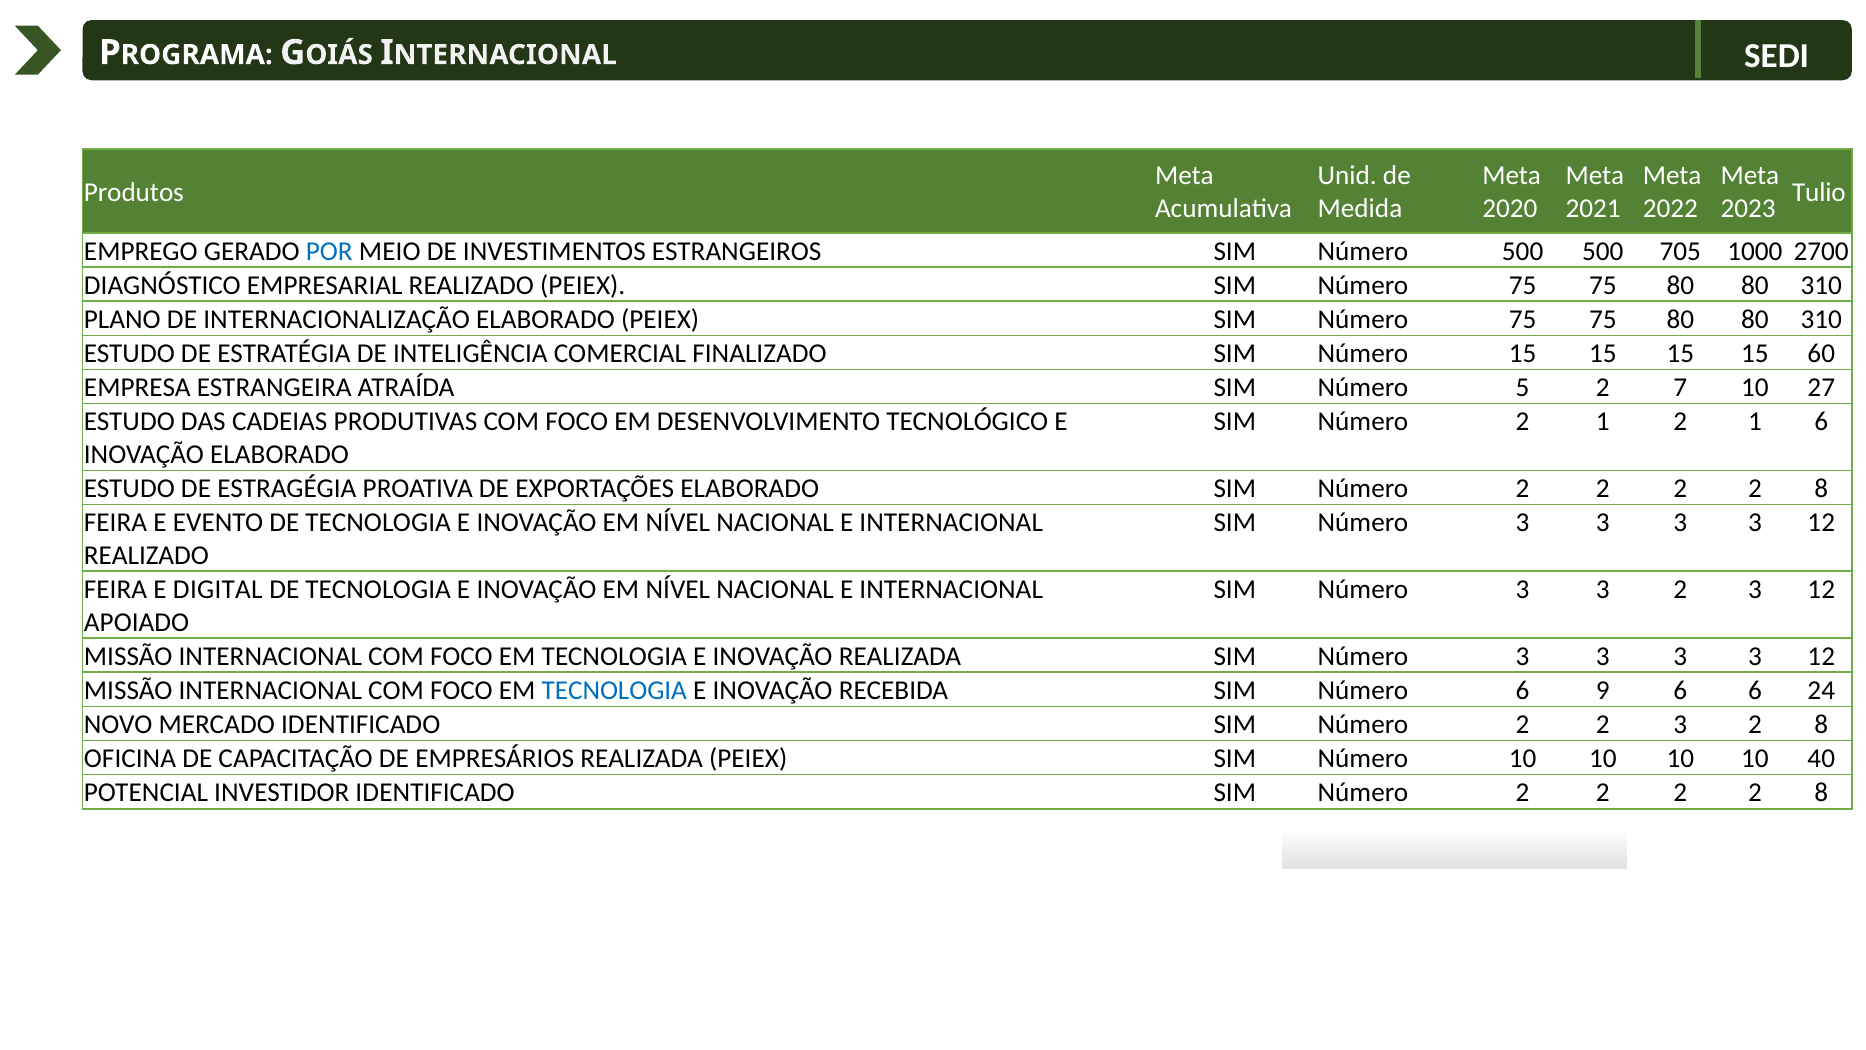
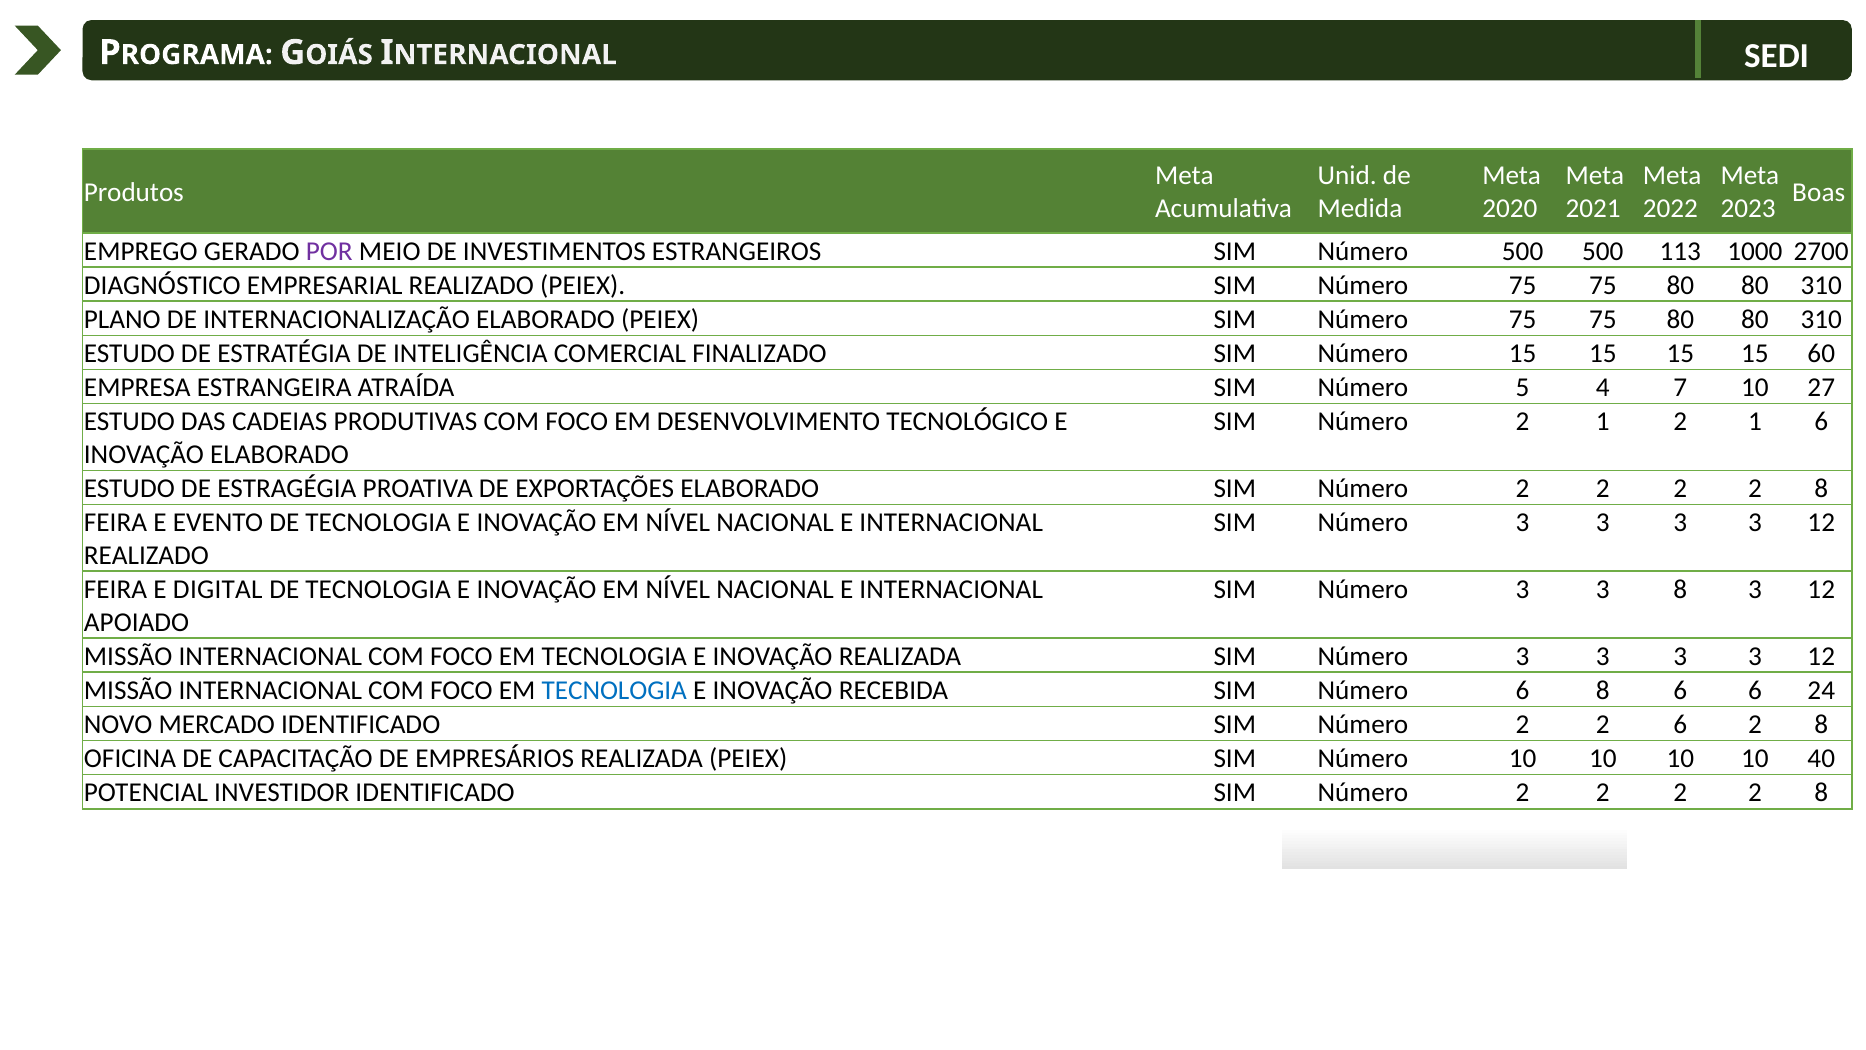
Tulio: Tulio -> Boas (1819, 192)
POR colour: blue -> purple (329, 251)
705: 705 -> 113 (1680, 251)
5 2: 2 -> 4 (1603, 388)
3 3 2: 2 -> 8 (1680, 589)
6 9: 9 -> 8 (1603, 690)
2 2 3: 3 -> 6 (1680, 724)
